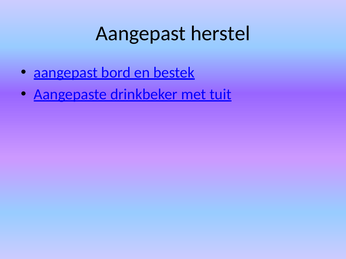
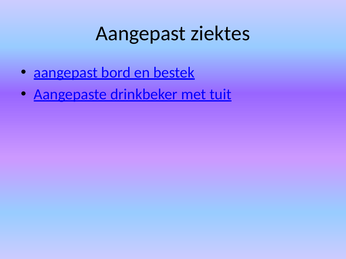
herstel: herstel -> ziektes (220, 33)
